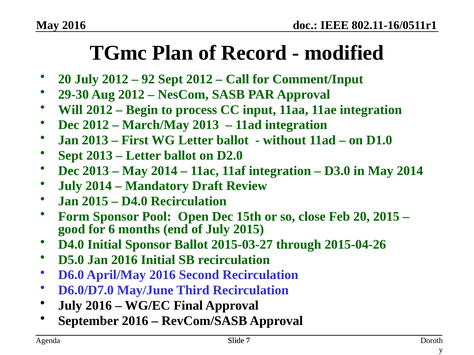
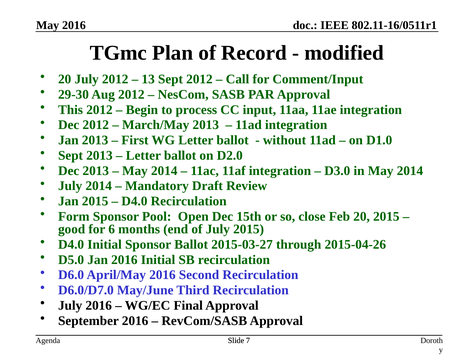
92: 92 -> 13 (148, 79)
Will: Will -> This (71, 110)
